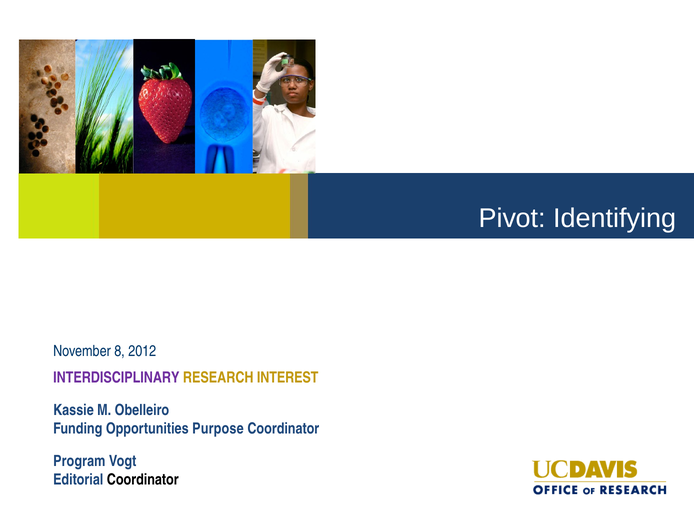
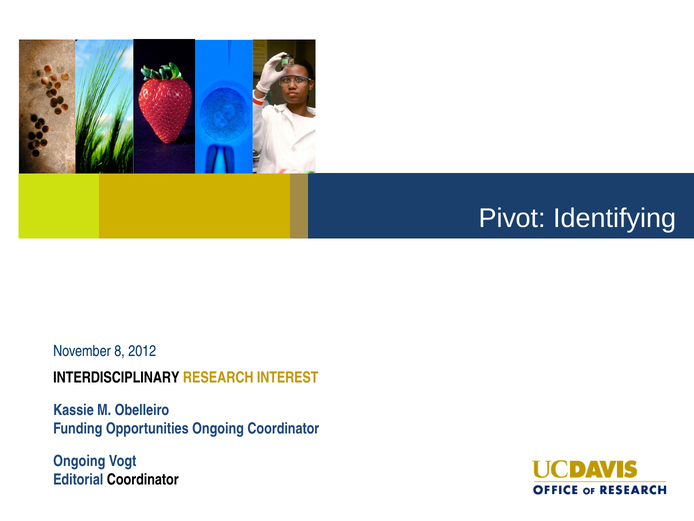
INTERDISCIPLINARY colour: purple -> black (116, 377)
Opportunities Purpose: Purpose -> Ongoing (218, 428)
Program: Program -> Ongoing (79, 461)
